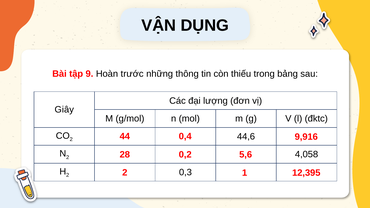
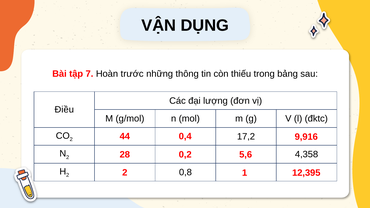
9: 9 -> 7 (89, 74)
Giây: Giây -> Điều (64, 110)
44,6: 44,6 -> 17,2 (246, 137)
4,058: 4,058 -> 4,358 (307, 155)
0,3: 0,3 -> 0,8 (185, 172)
